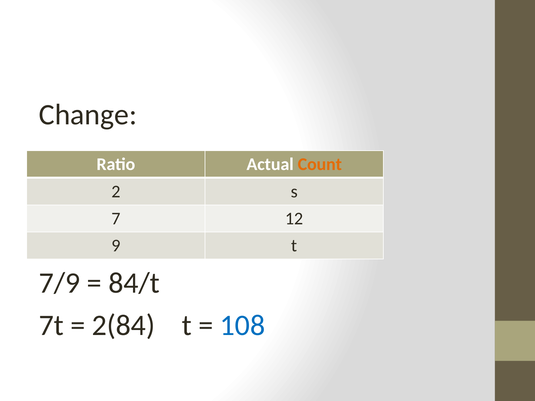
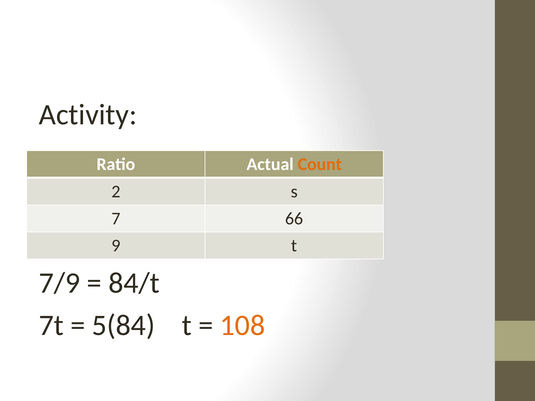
Change: Change -> Activity (88, 115)
12: 12 -> 66 (294, 219)
2(84: 2(84 -> 5(84 (123, 325)
108 colour: blue -> orange (243, 325)
